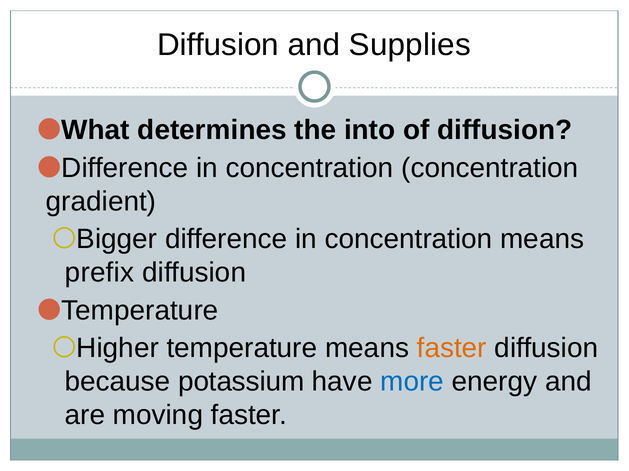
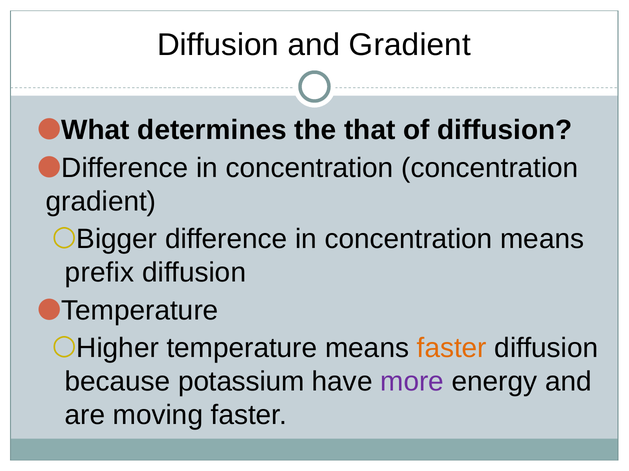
and Supplies: Supplies -> Gradient (410, 45)
into: into -> that (370, 130)
more colour: blue -> purple (412, 382)
